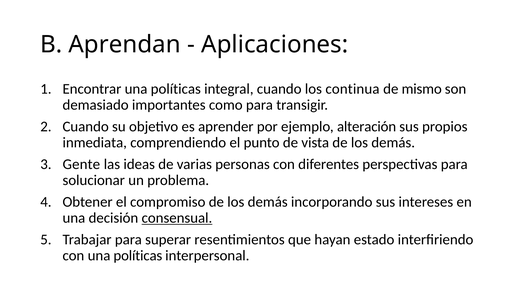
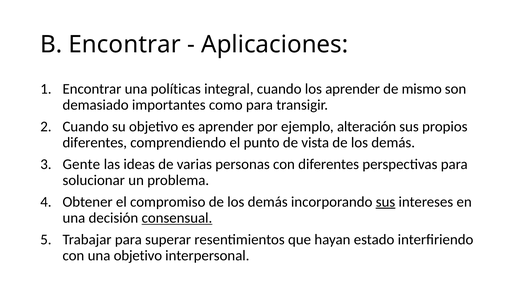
B Aprendan: Aprendan -> Encontrar (125, 44)
los continua: continua -> aprender (353, 89)
inmediata: inmediata -> diferentes (95, 143)
sus underline: none -> present (385, 202)
con una políticas: políticas -> objetivo (138, 256)
